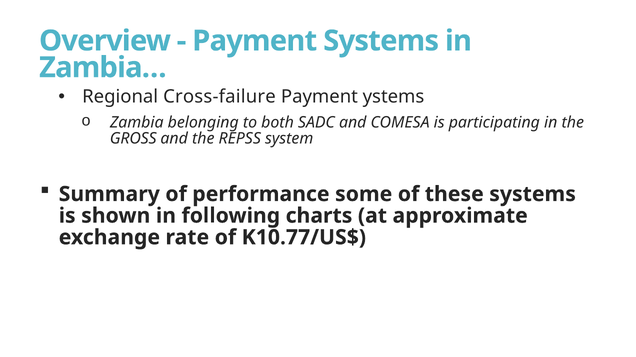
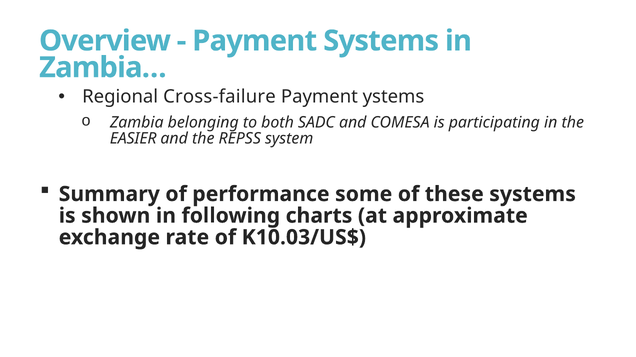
GROSS: GROSS -> EASIER (133, 139)
K10.77/US$: K10.77/US$ -> K10.03/US$ (304, 238)
